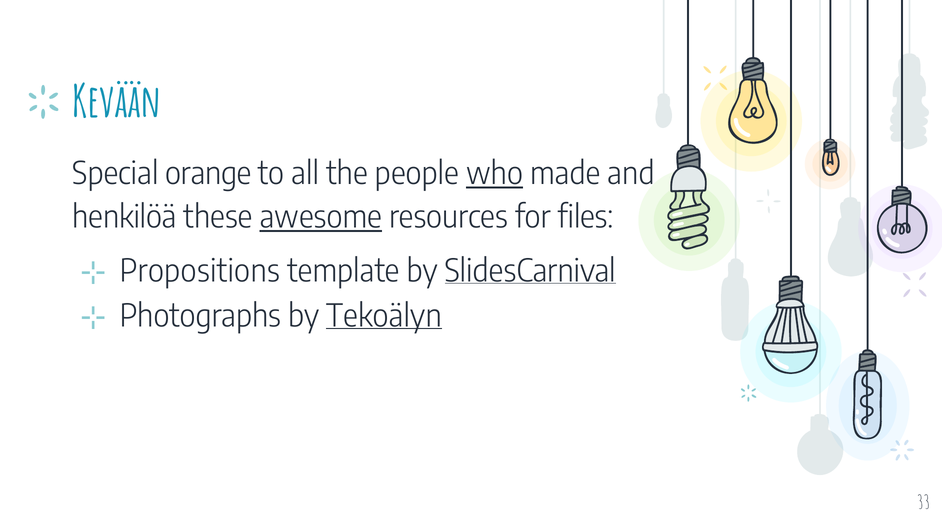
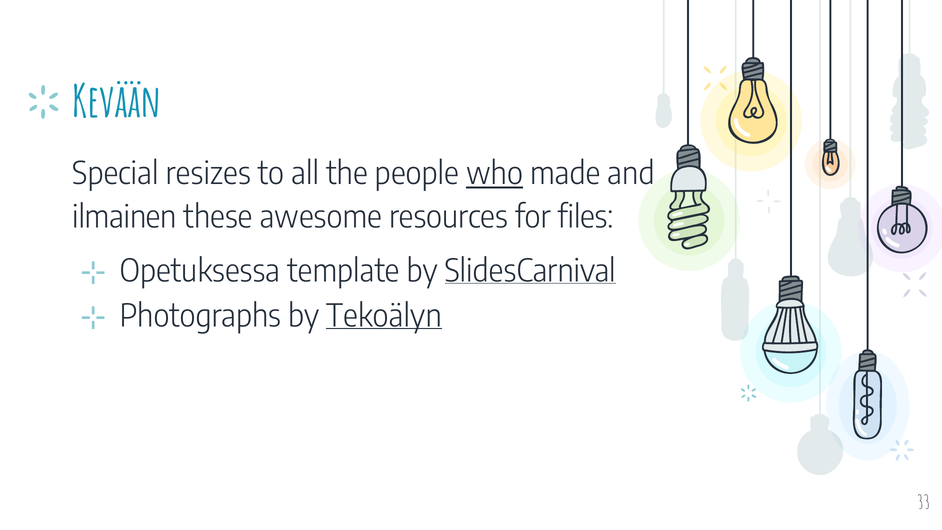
orange: orange -> resizes (208, 174)
henkilöä: henkilöä -> ilmainen (125, 217)
awesome underline: present -> none (321, 217)
Propositions: Propositions -> Opetuksessa (200, 271)
